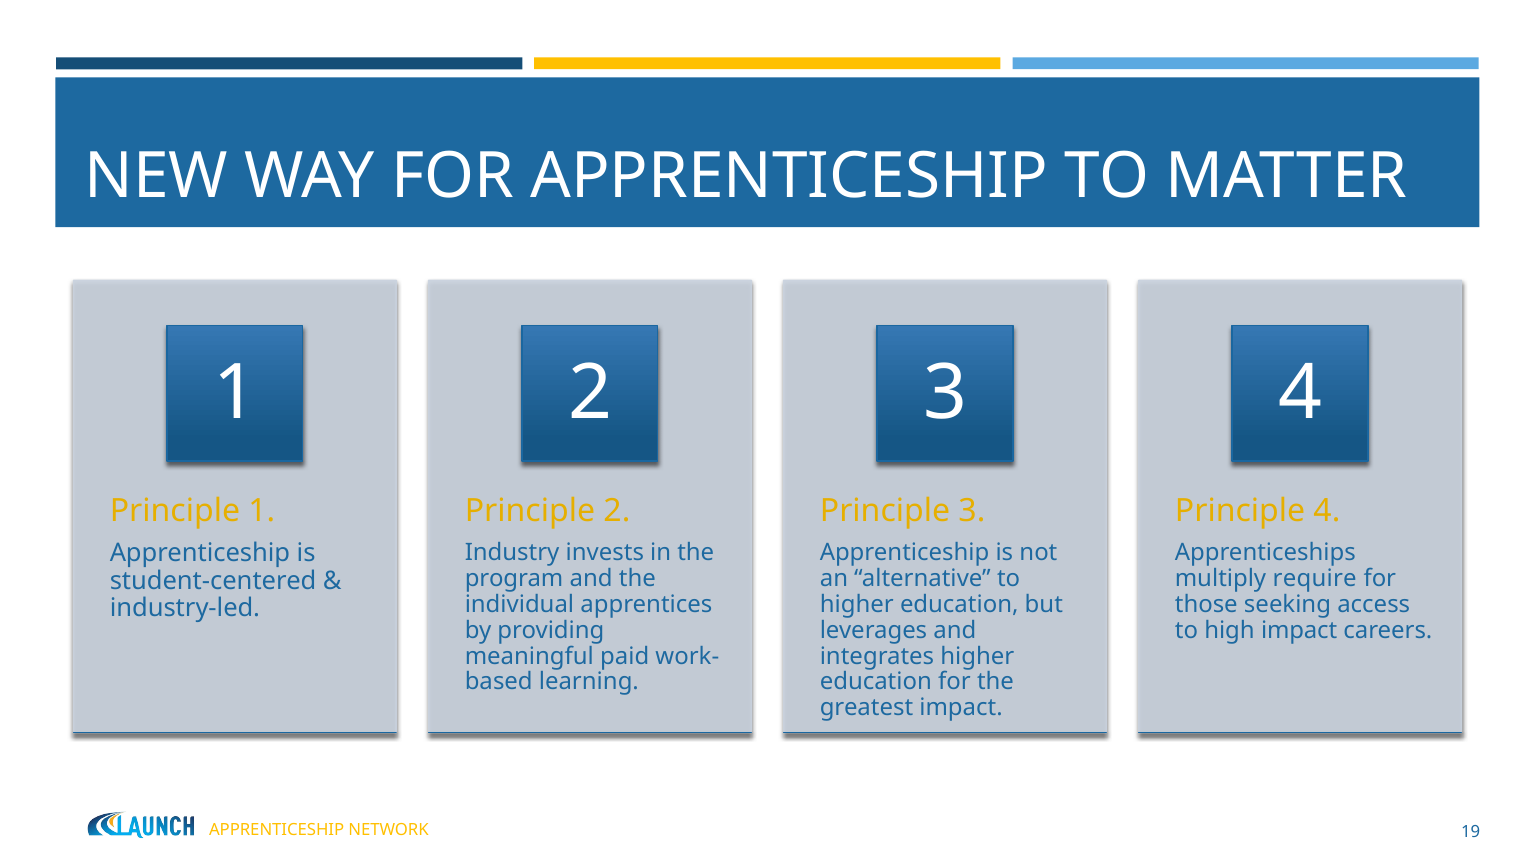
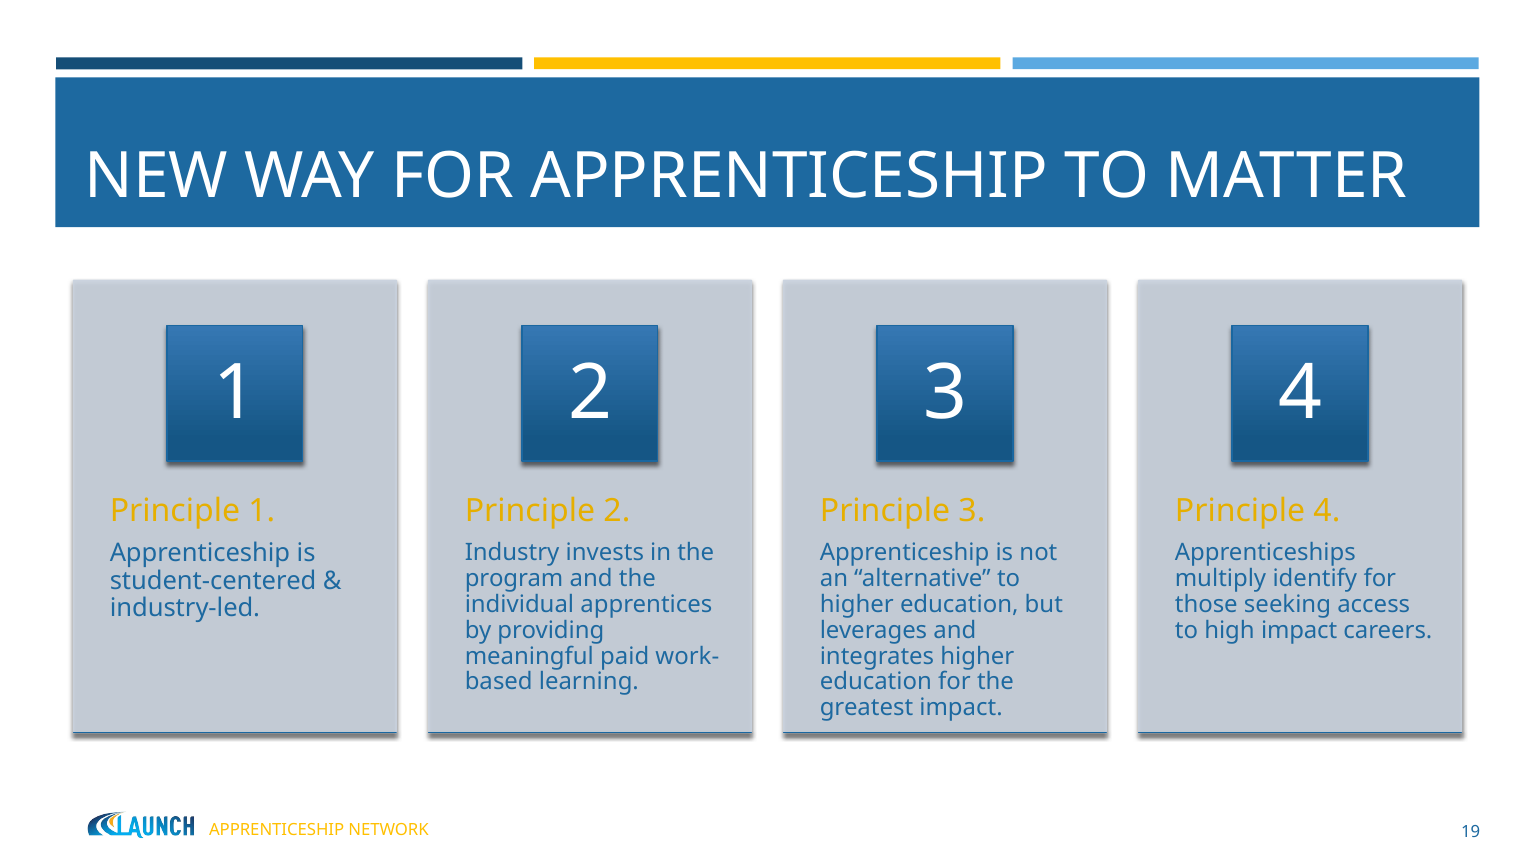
require: require -> identify (1315, 578)
